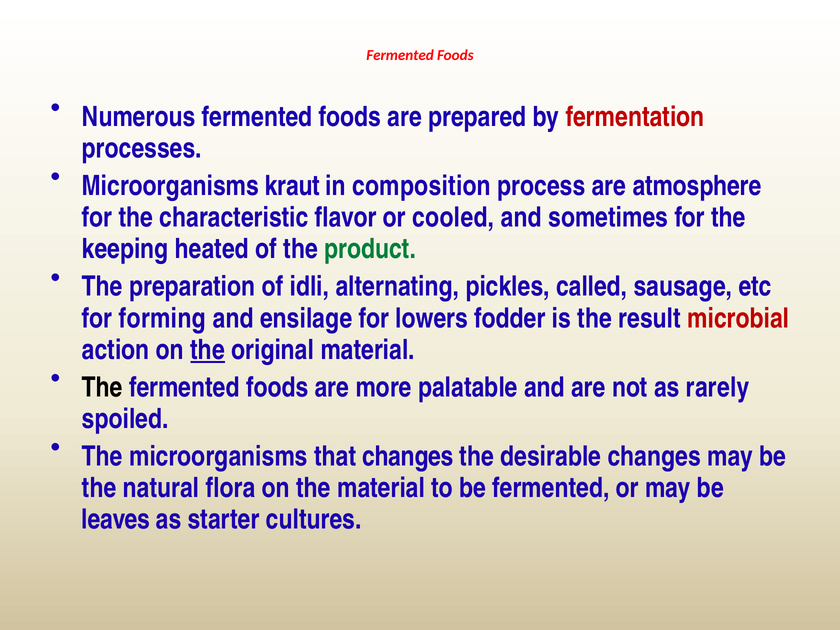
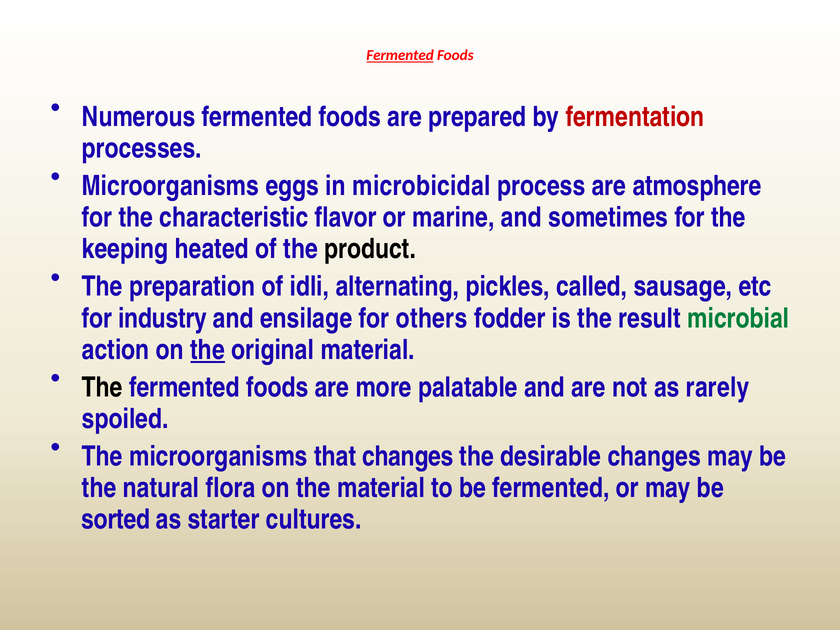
Fermented underline: none -> present (400, 55)
kraut: kraut -> eggs (292, 186)
composition: composition -> microbicidal (422, 186)
cooled: cooled -> marine (453, 218)
product colour: green -> black (370, 249)
forming: forming -> industry (163, 318)
lowers: lowers -> others (432, 318)
microbial colour: red -> green (738, 318)
leaves: leaves -> sorted (116, 520)
